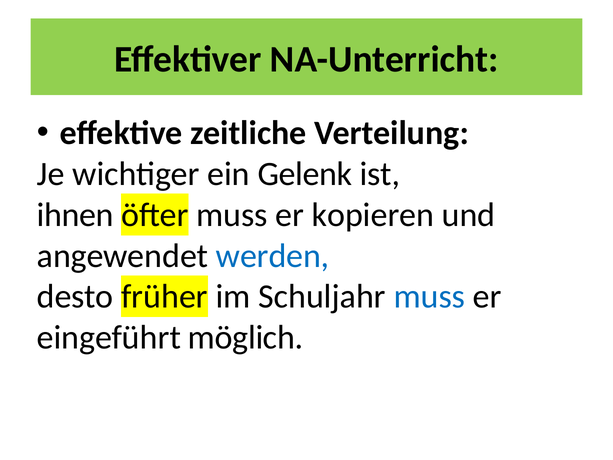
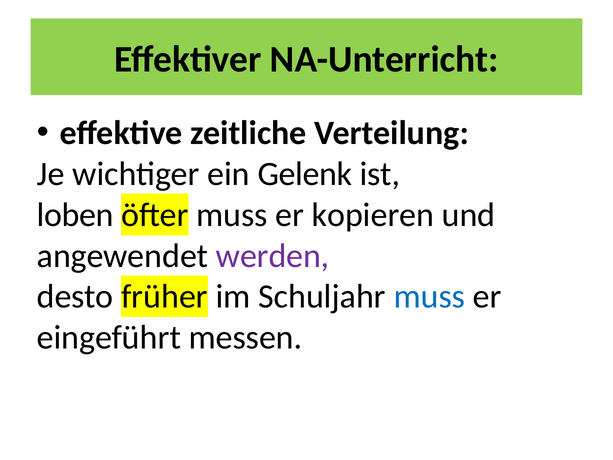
ihnen: ihnen -> loben (75, 215)
werden colour: blue -> purple (273, 256)
möglich: möglich -> messen (245, 337)
